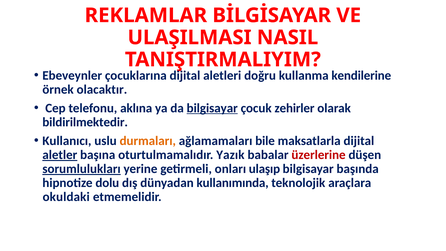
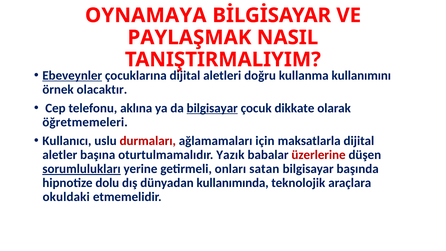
REKLAMLAR: REKLAMLAR -> OYNAMAYA (146, 15)
ULAŞILMASI: ULAŞILMASI -> PAYLAŞMAK (189, 37)
Ebeveynler underline: none -> present (72, 75)
kendilerine: kendilerine -> kullanımını (361, 75)
zehirler: zehirler -> dikkate (294, 108)
bildirilmektedir: bildirilmektedir -> öğretmemeleri (85, 122)
durmaları colour: orange -> red (148, 141)
bile: bile -> için (265, 141)
aletler underline: present -> none (60, 155)
ulaşıp: ulaşıp -> satan (264, 169)
